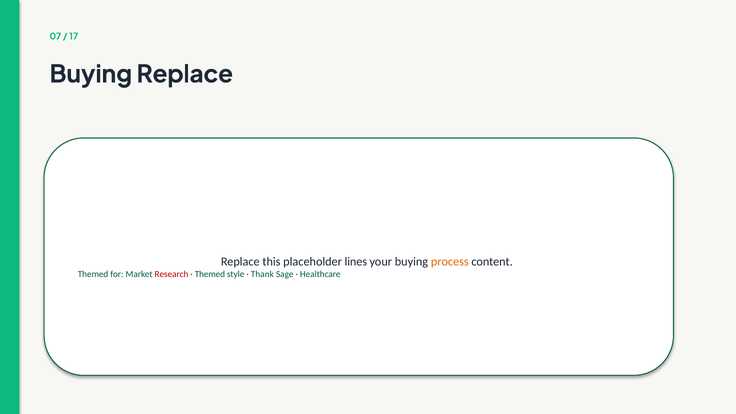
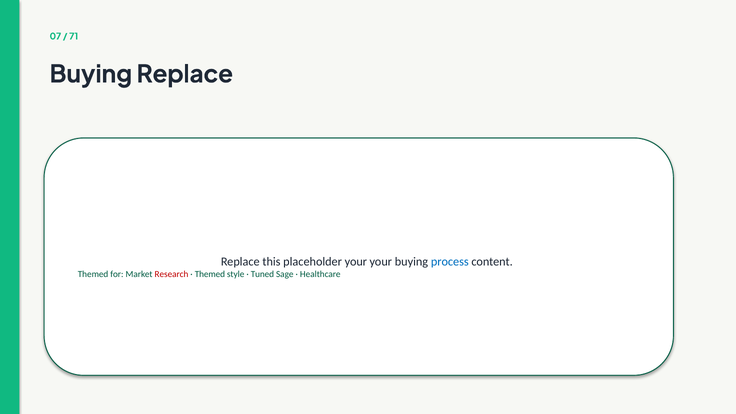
17: 17 -> 71 (74, 36)
placeholder lines: lines -> your (356, 262)
process colour: orange -> blue (450, 262)
Thank: Thank -> Tuned (262, 274)
